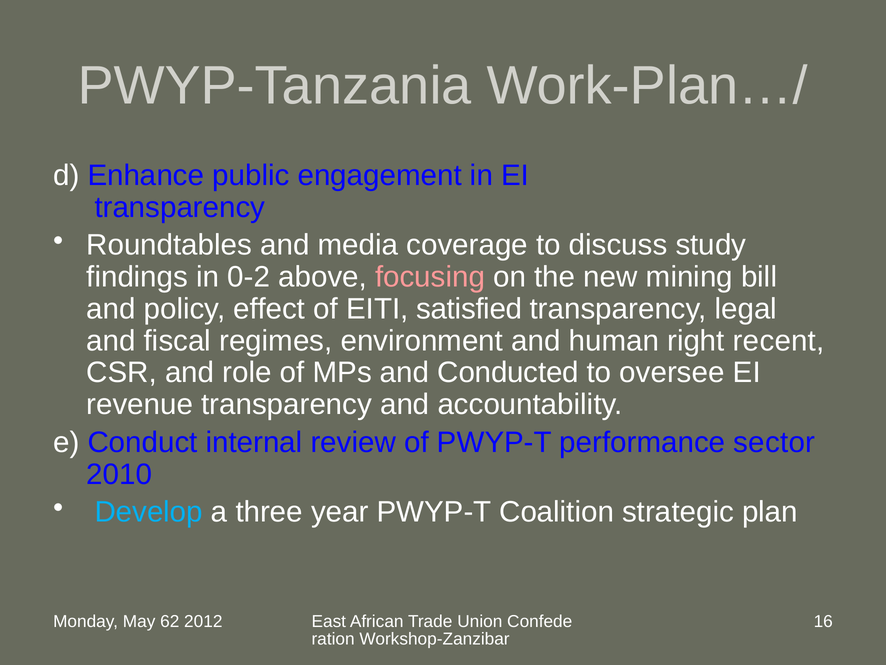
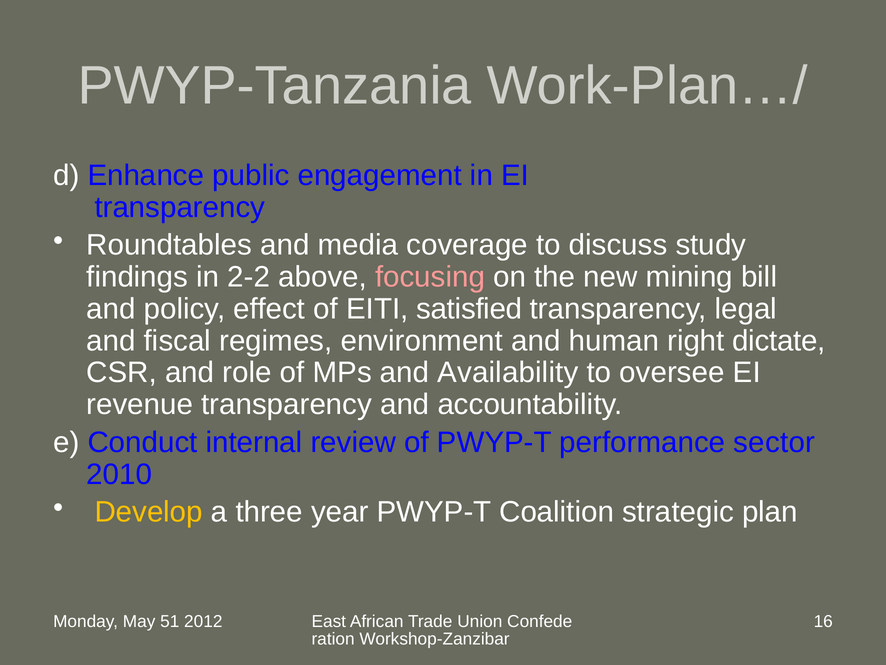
0-2: 0-2 -> 2-2 (249, 277)
recent: recent -> dictate (779, 341)
Conducted: Conducted -> Availability (508, 372)
Develop colour: light blue -> yellow (149, 512)
62: 62 -> 51 (170, 621)
